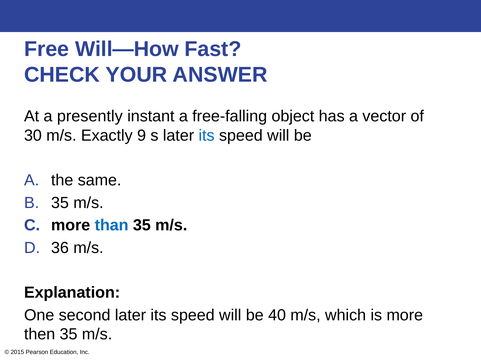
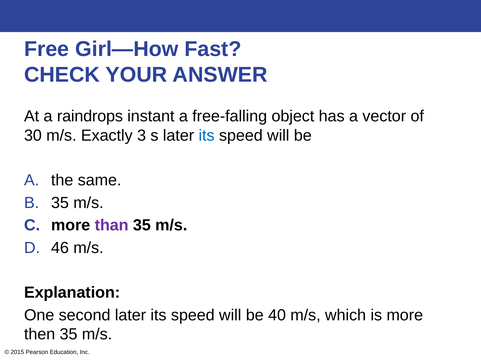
Will—How: Will—How -> Girl—How (127, 49)
presently: presently -> raindrops (90, 116)
9: 9 -> 3 (142, 135)
than colour: blue -> purple (112, 225)
36: 36 -> 46 (60, 248)
